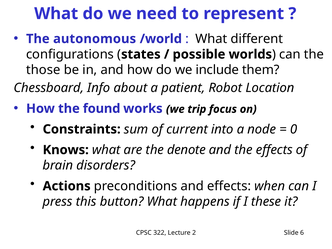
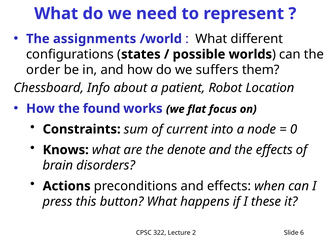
autonomous: autonomous -> assignments (95, 39)
those: those -> order (43, 70)
include: include -> suffers (217, 70)
trip: trip -> flat (197, 109)
